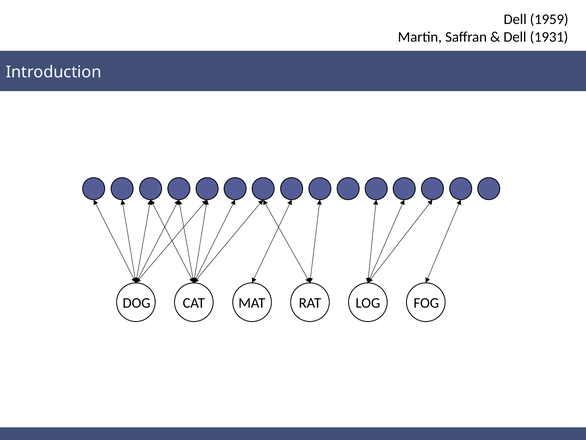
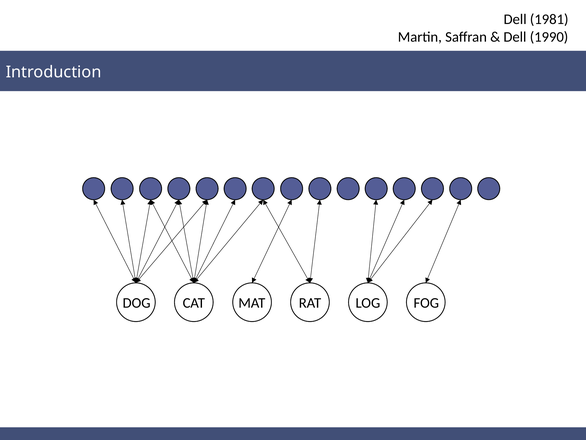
1959: 1959 -> 1981 (549, 19)
1931: 1931 -> 1990 (549, 37)
